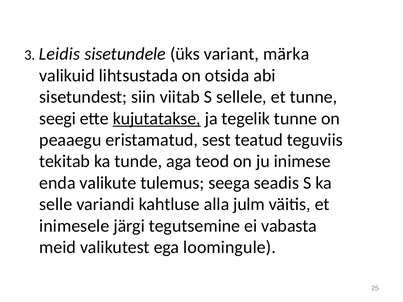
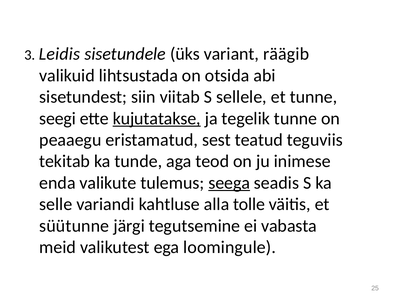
märka: märka -> räägib (286, 54)
seega underline: none -> present (229, 183)
julm: julm -> tolle (249, 205)
inimesele: inimesele -> süütunne (74, 226)
